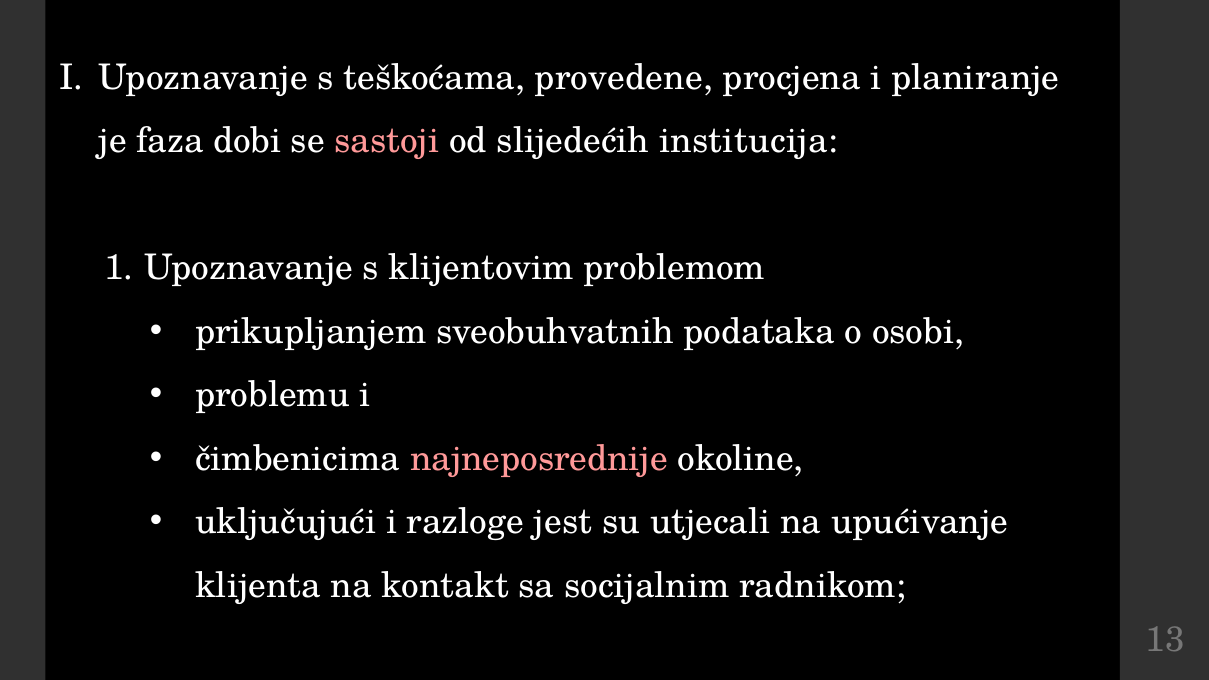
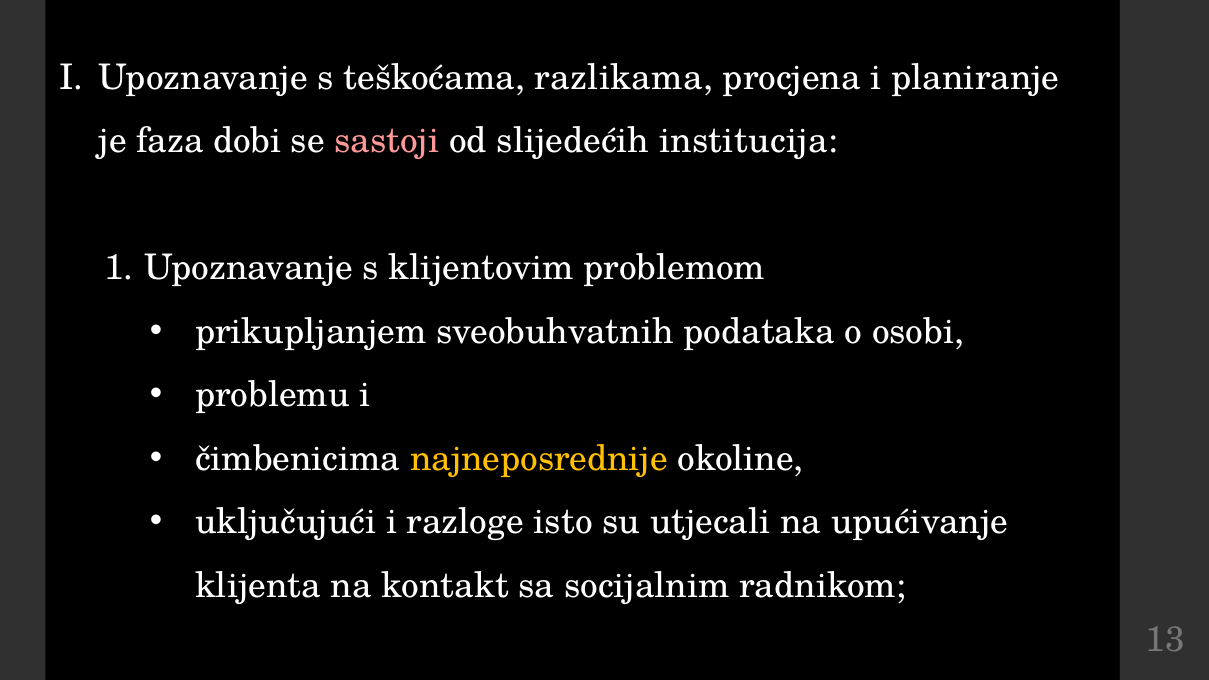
provedene: provedene -> razlikama (624, 78)
najneposrednije colour: pink -> yellow (539, 459)
jest: jest -> isto (563, 522)
